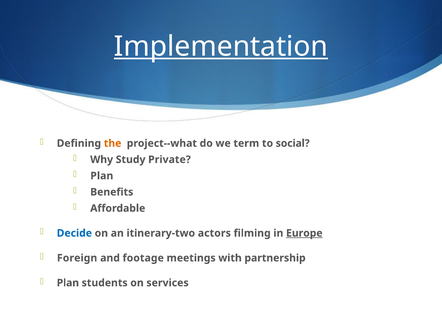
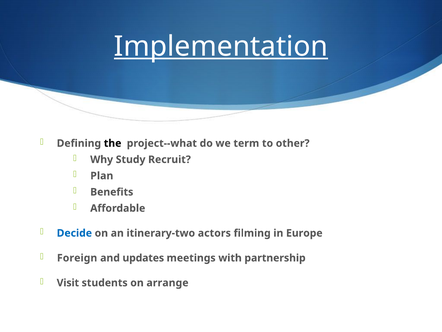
the colour: orange -> black (113, 143)
social: social -> other (293, 143)
Private: Private -> Recruit (169, 159)
Europe underline: present -> none (304, 233)
footage: footage -> updates (143, 258)
Plan: Plan -> Visit (68, 282)
services: services -> arrange (167, 282)
